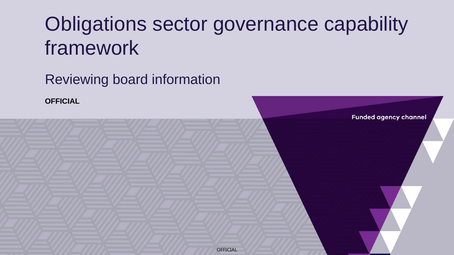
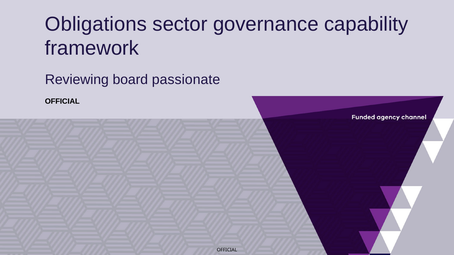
information: information -> passionate (186, 80)
